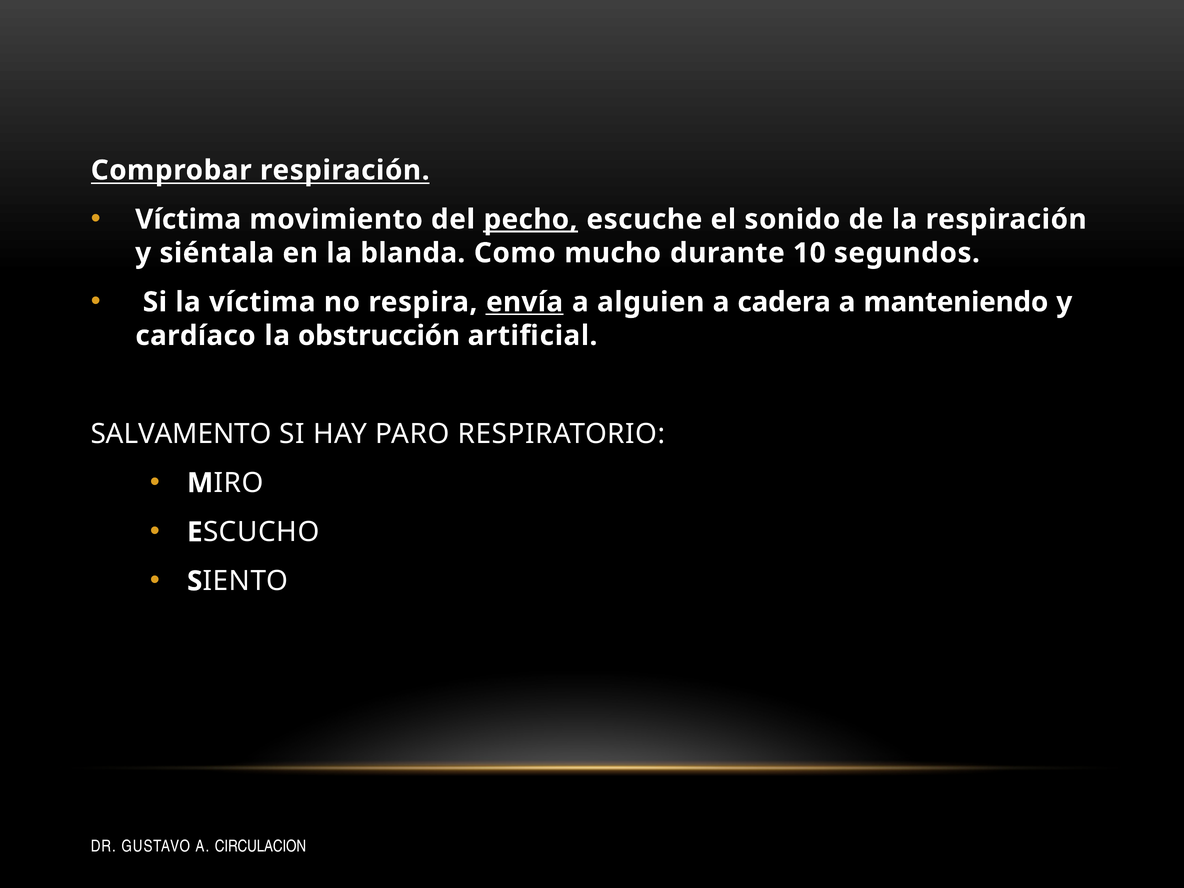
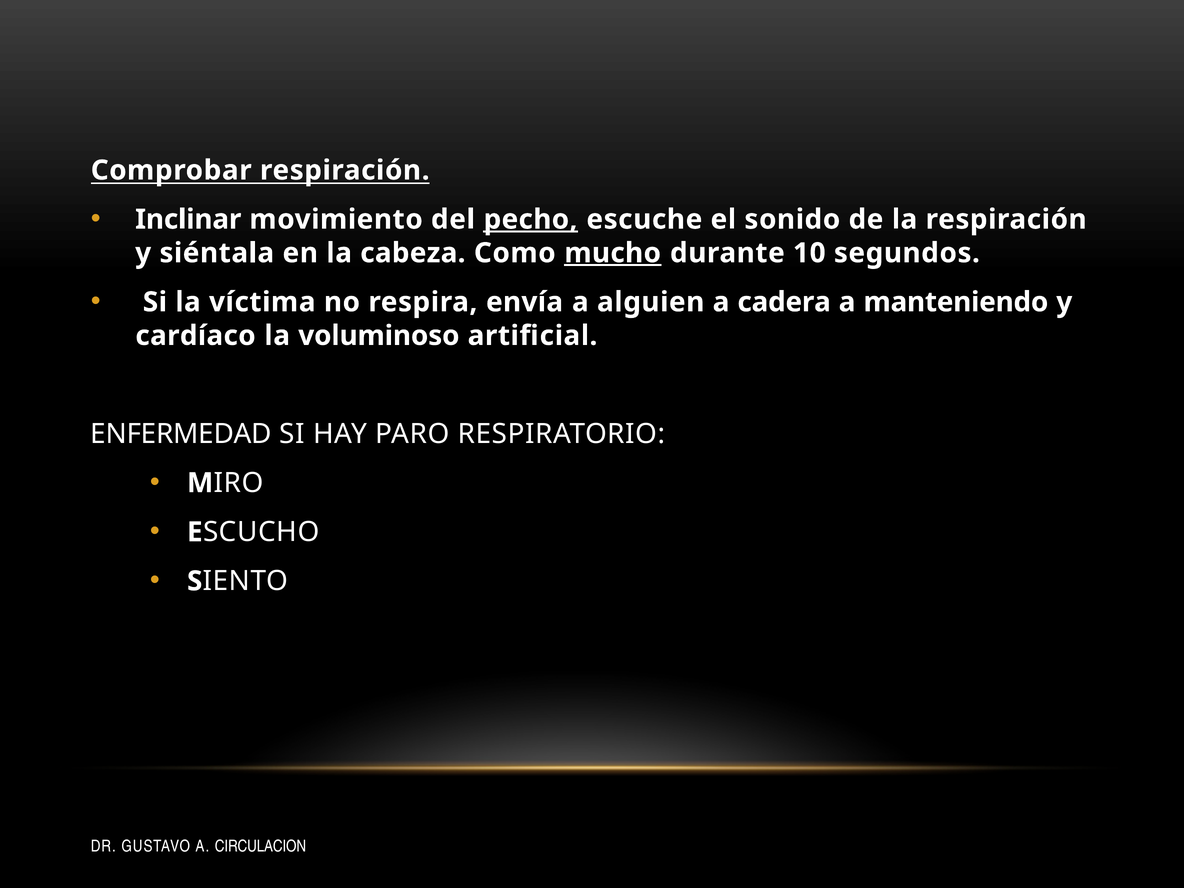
Víctima: Víctima -> Inclinar (188, 219)
blanda: blanda -> cabeza (413, 253)
mucho underline: none -> present (613, 253)
envía underline: present -> none (525, 302)
obstrucción: obstrucción -> voluminoso (379, 336)
SALVAMENTO: SALVAMENTO -> ENFERMEDAD (181, 434)
